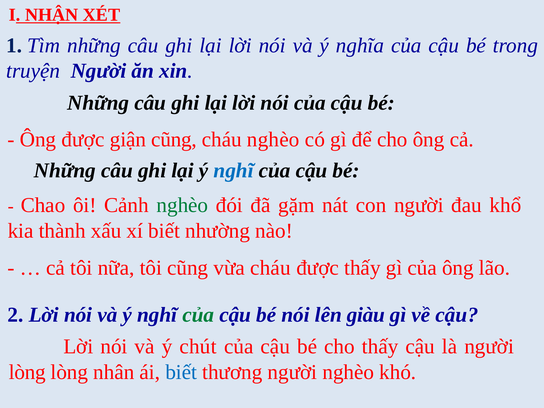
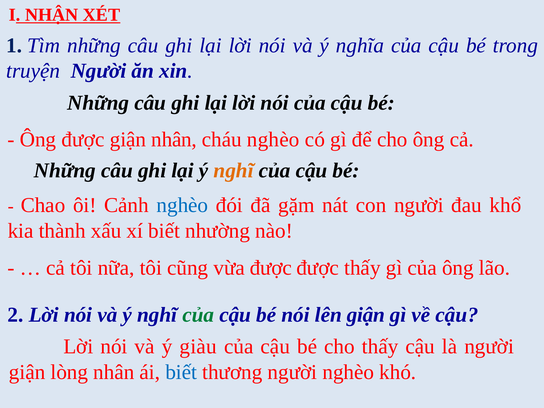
giận cũng: cũng -> nhân (174, 139)
nghĩ colour: blue -> orange (234, 171)
nghèo colour: green -> blue (182, 205)
vừa cháu: cháu -> được (271, 268)
lên giàu: giàu -> giận (366, 315)
chút: chút -> giàu (198, 347)
lòng: lòng -> giận (27, 372)
